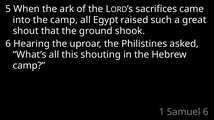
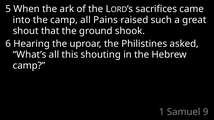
Egypt: Egypt -> Pains (106, 20)
Samuel 6: 6 -> 9 (206, 112)
